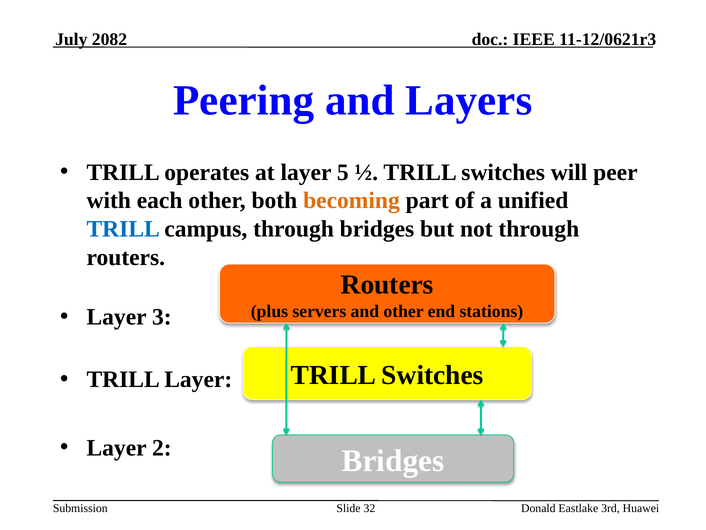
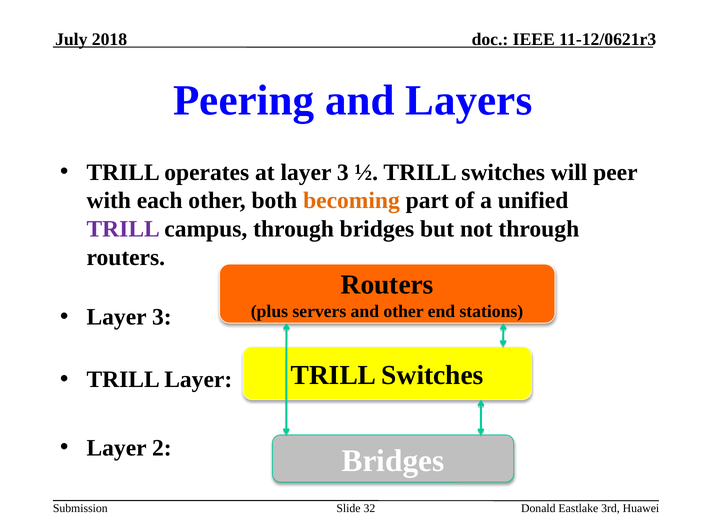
2082: 2082 -> 2018 (109, 39)
at layer 5: 5 -> 3 (343, 172)
TRILL colour: blue -> purple (123, 229)
